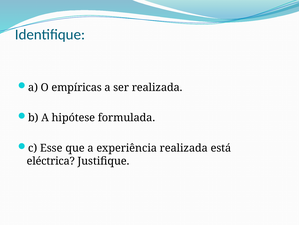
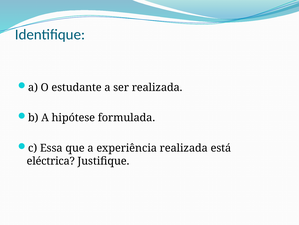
empíricas: empíricas -> estudante (77, 87)
Esse: Esse -> Essa (51, 148)
